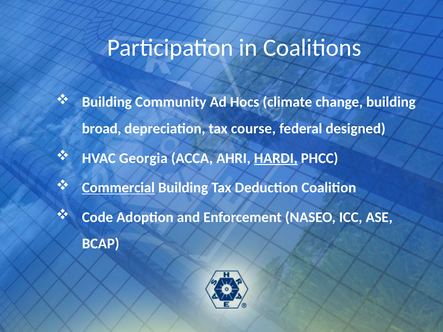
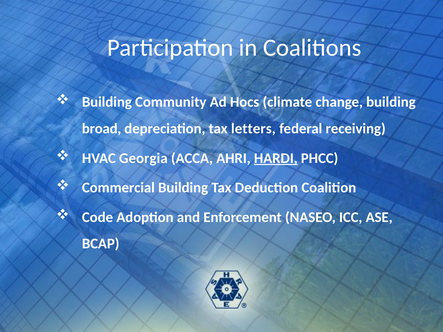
course: course -> letters (253, 129)
designed: designed -> receiving (356, 129)
Commercial underline: present -> none (118, 188)
